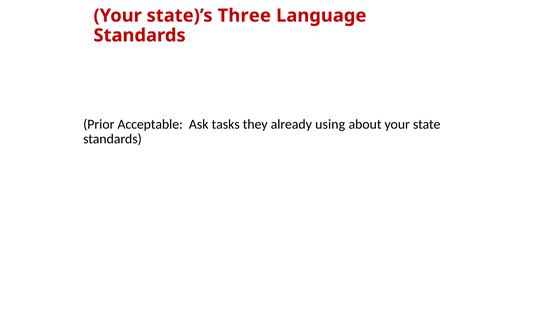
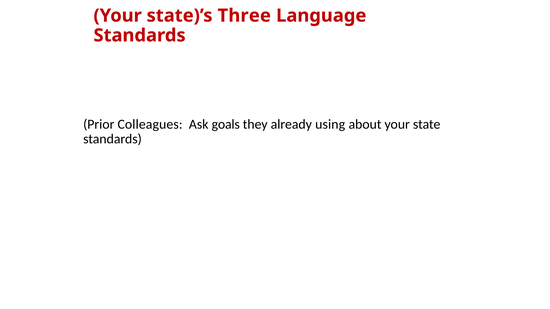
Acceptable: Acceptable -> Colleagues (150, 124)
tasks: tasks -> goals (226, 124)
